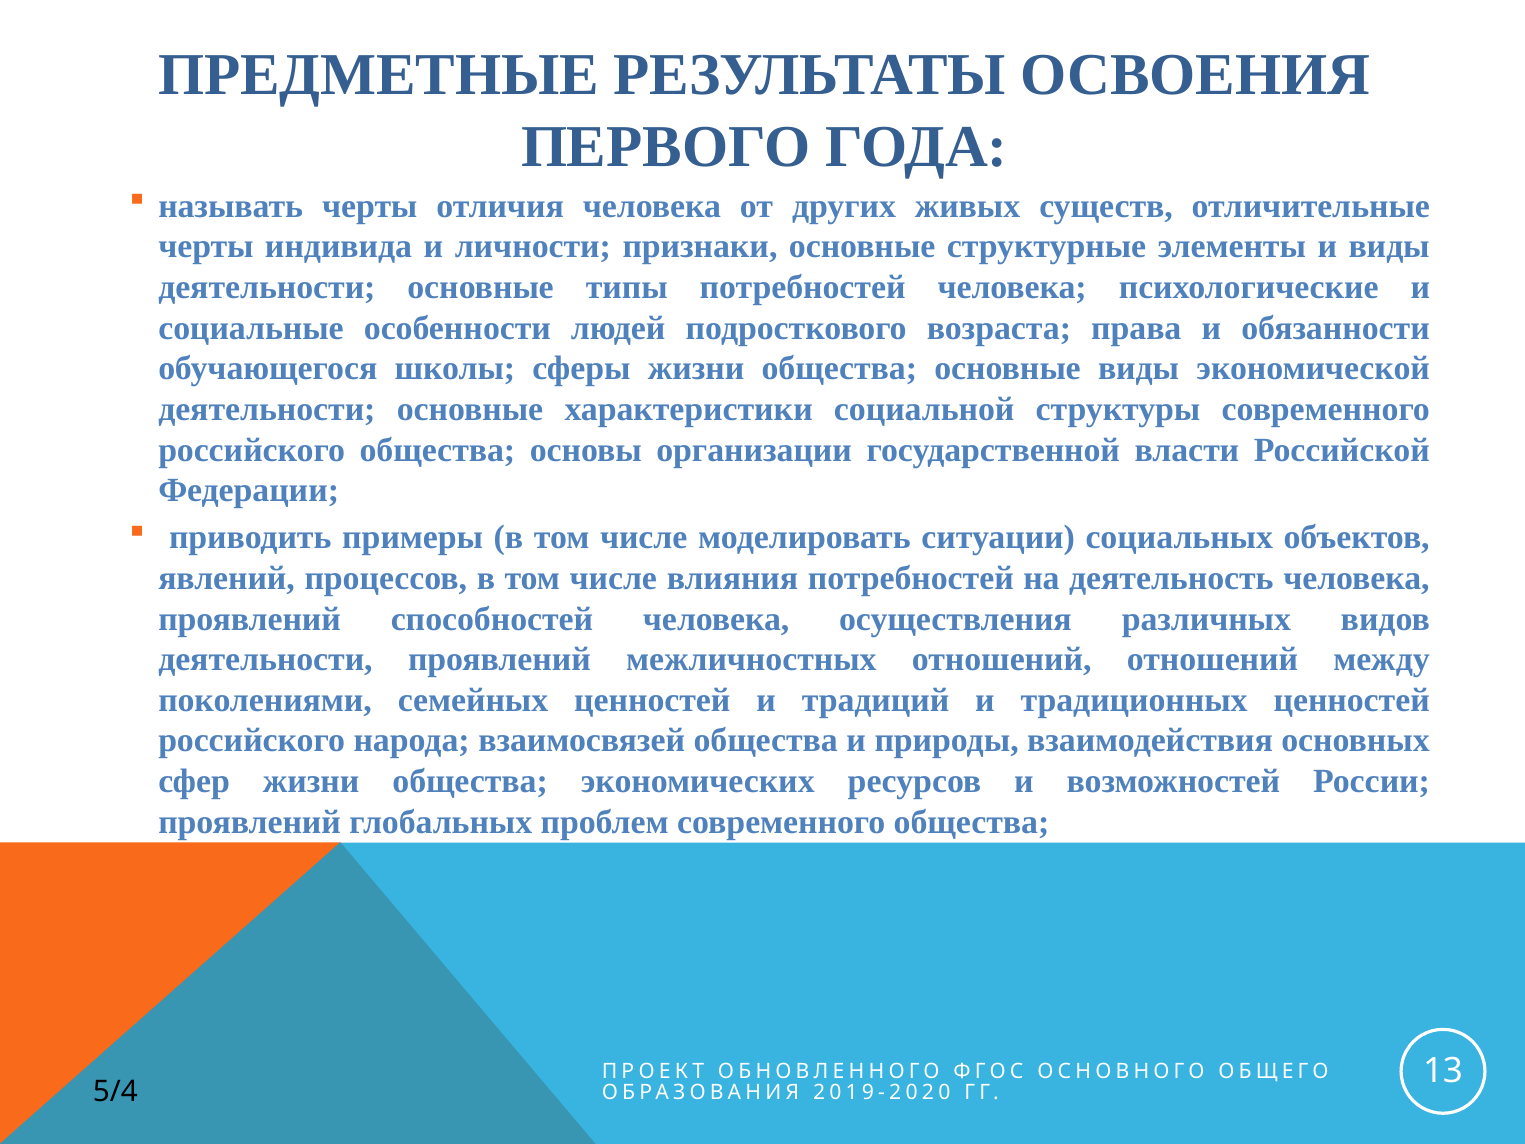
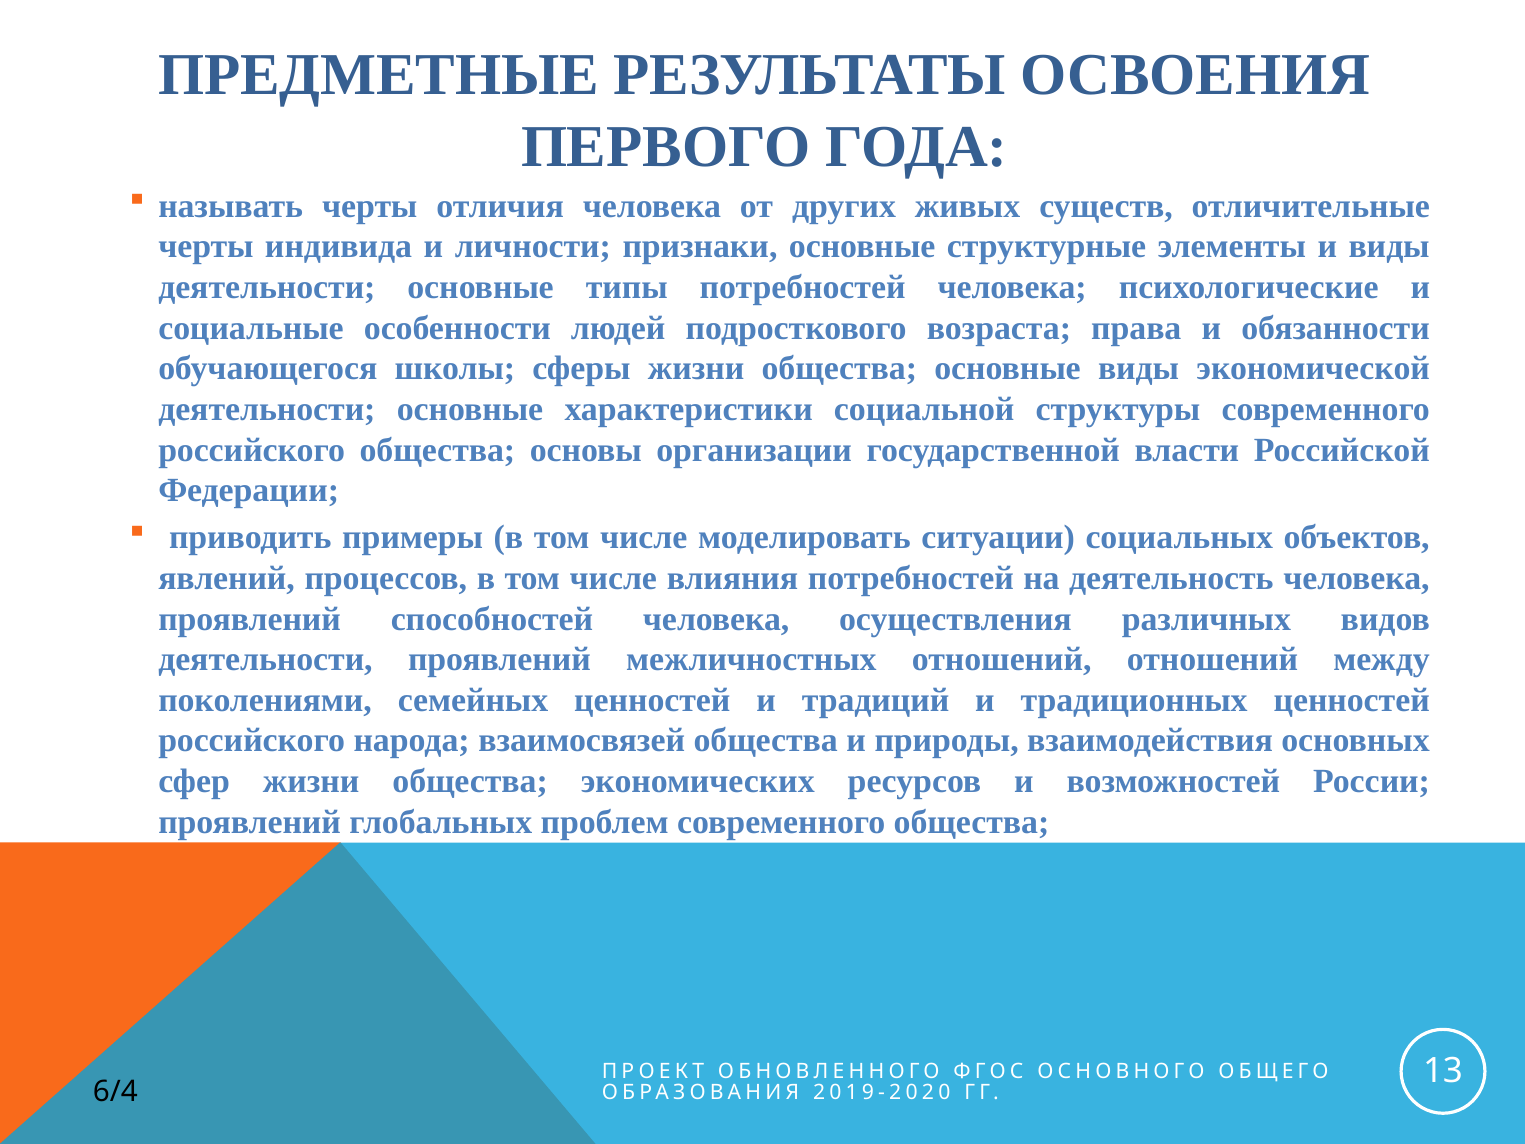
5/4: 5/4 -> 6/4 (115, 1092)
